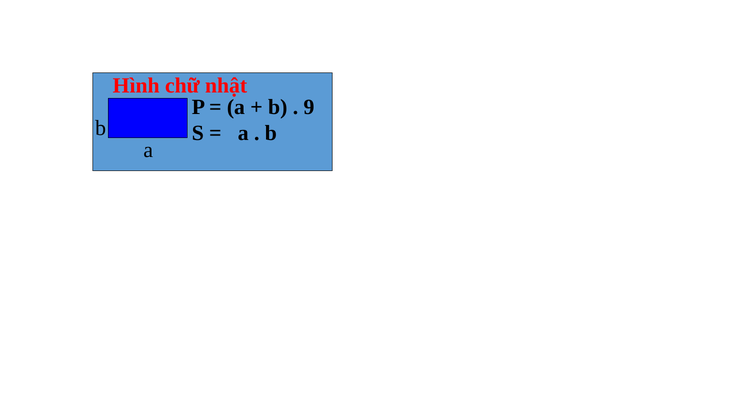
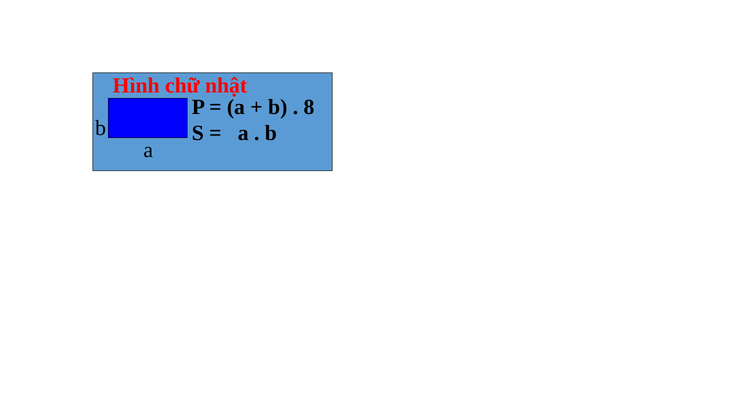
9: 9 -> 8 (309, 107)
